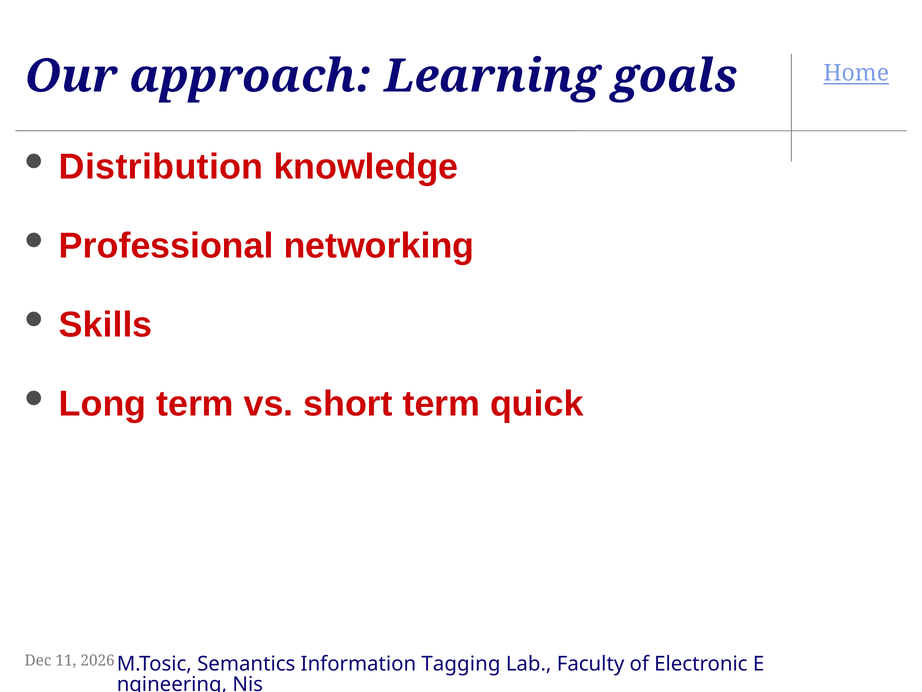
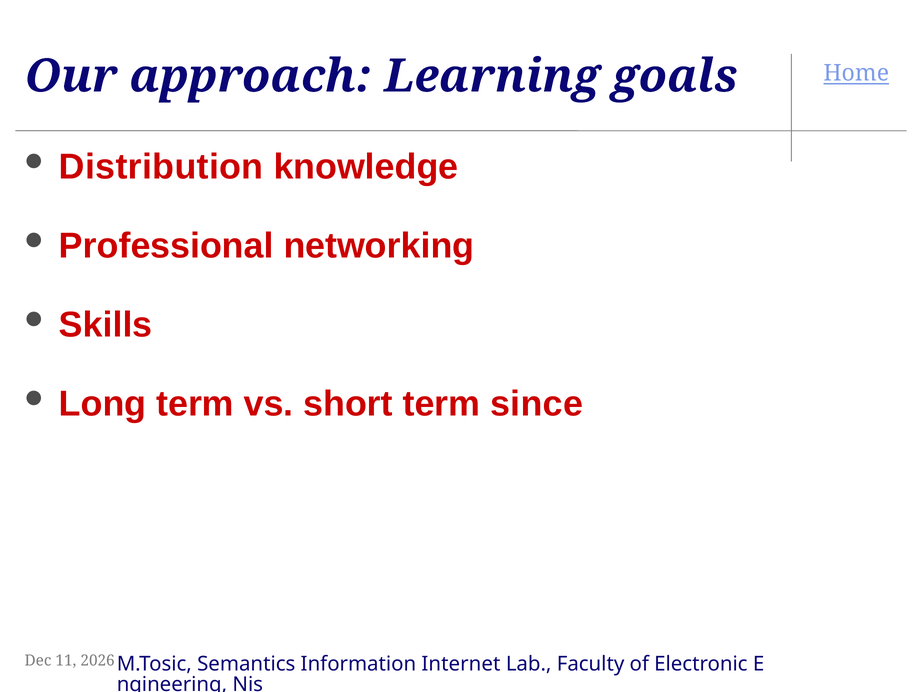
quick: quick -> since (537, 404)
Tagging: Tagging -> Internet (461, 664)
